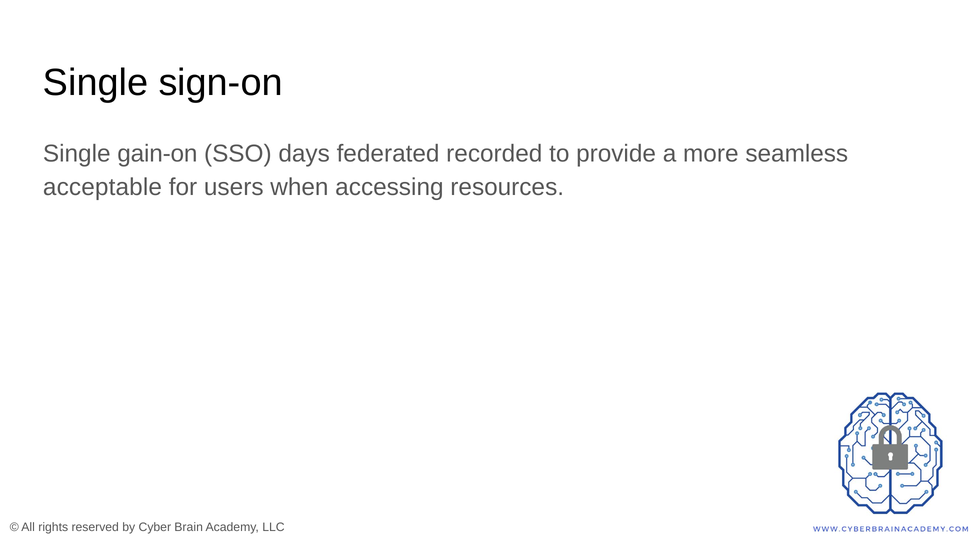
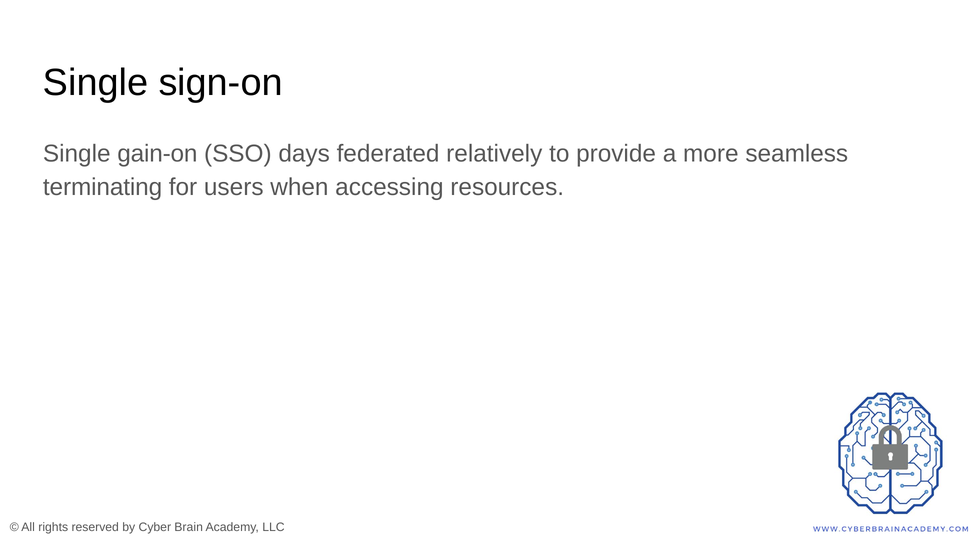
recorded: recorded -> relatively (494, 153)
acceptable: acceptable -> terminating (103, 187)
